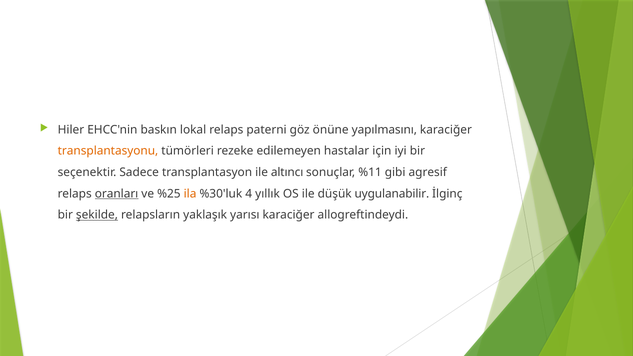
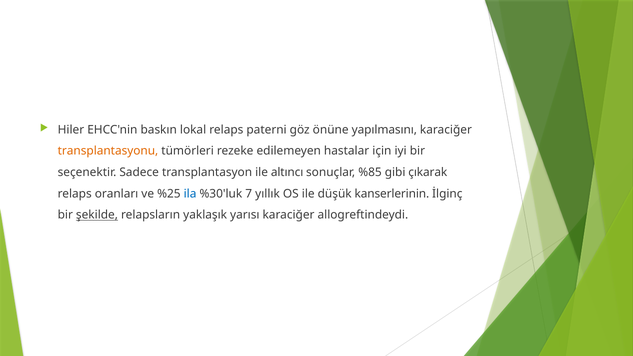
%11: %11 -> %85 (370, 172)
agresif: agresif -> çıkarak (428, 172)
oranları underline: present -> none (117, 194)
ila colour: orange -> blue (190, 194)
4: 4 -> 7 (249, 194)
uygulanabilir: uygulanabilir -> kanserlerinin (392, 194)
